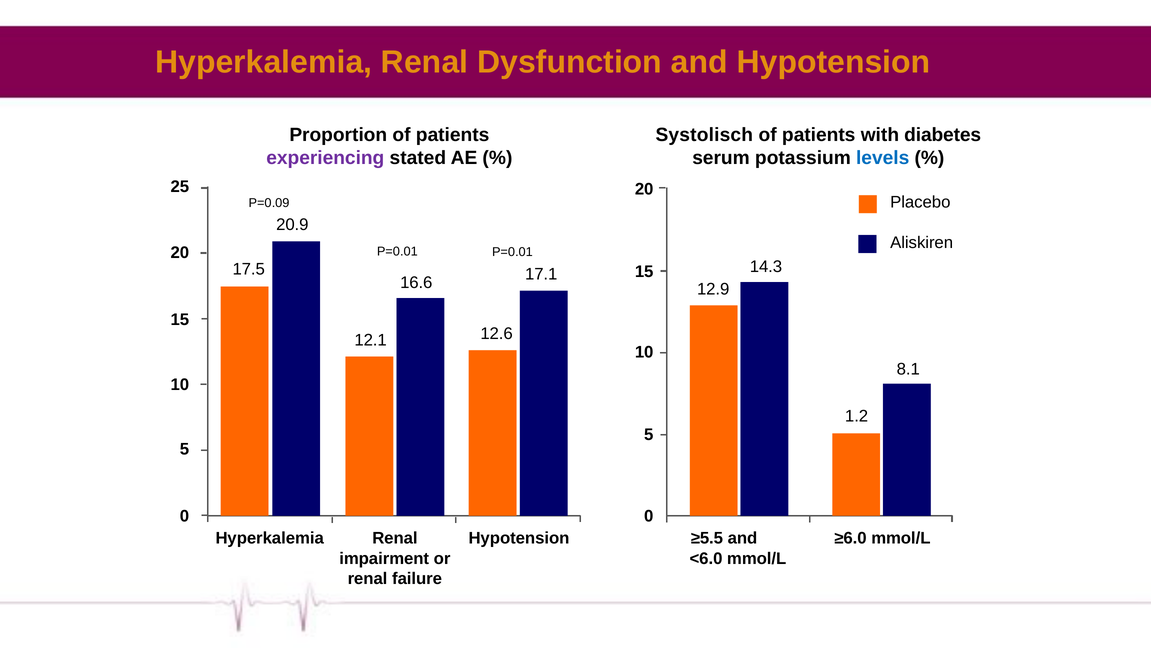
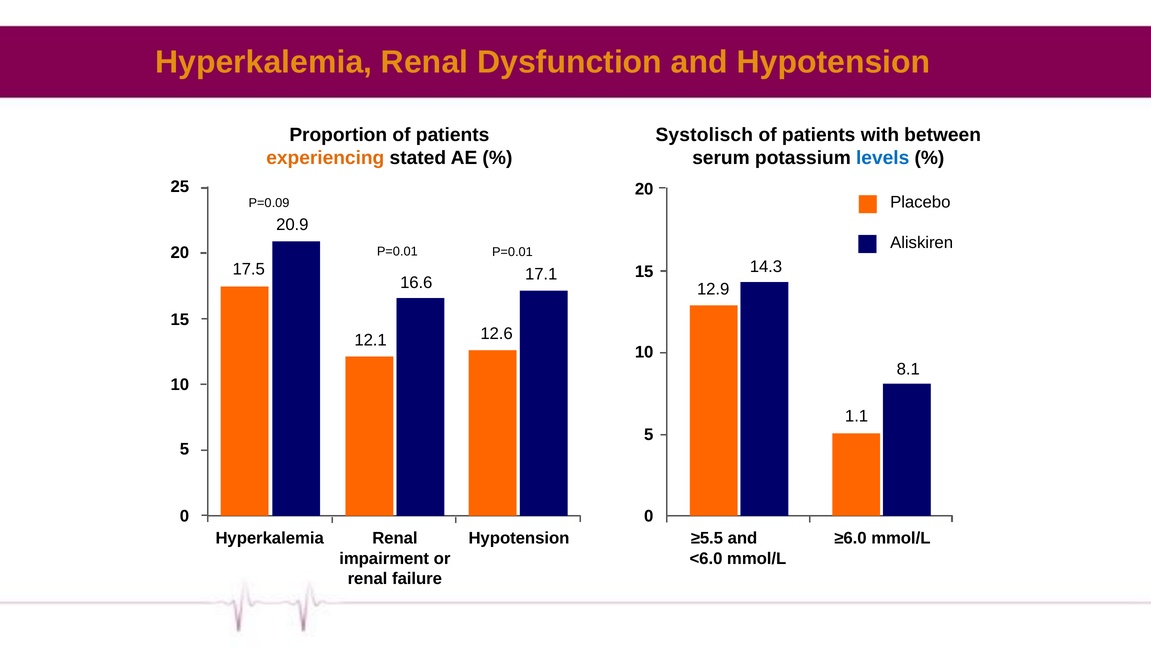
diabetes: diabetes -> between (943, 135)
experiencing colour: purple -> orange (325, 158)
1.2: 1.2 -> 1.1 (857, 416)
